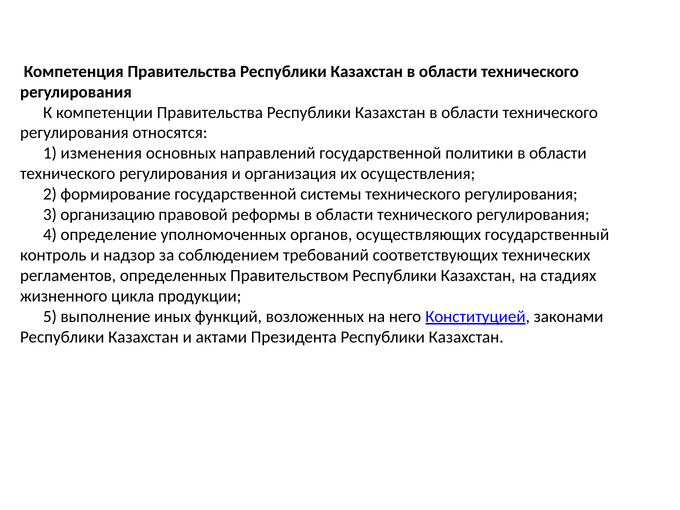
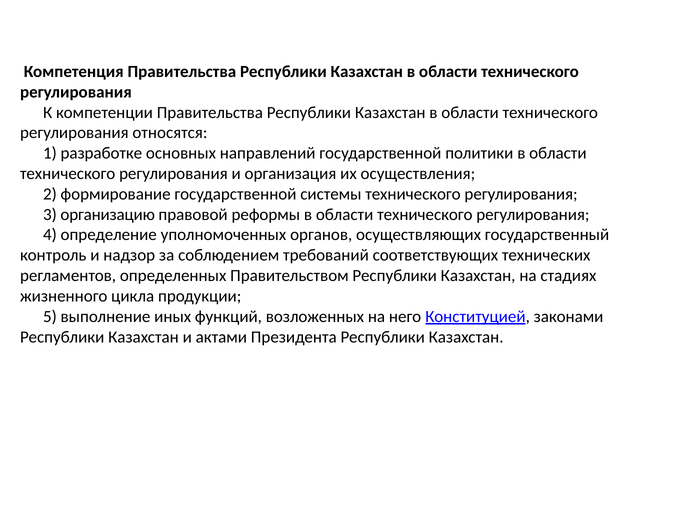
изменения: изменения -> разработке (101, 153)
